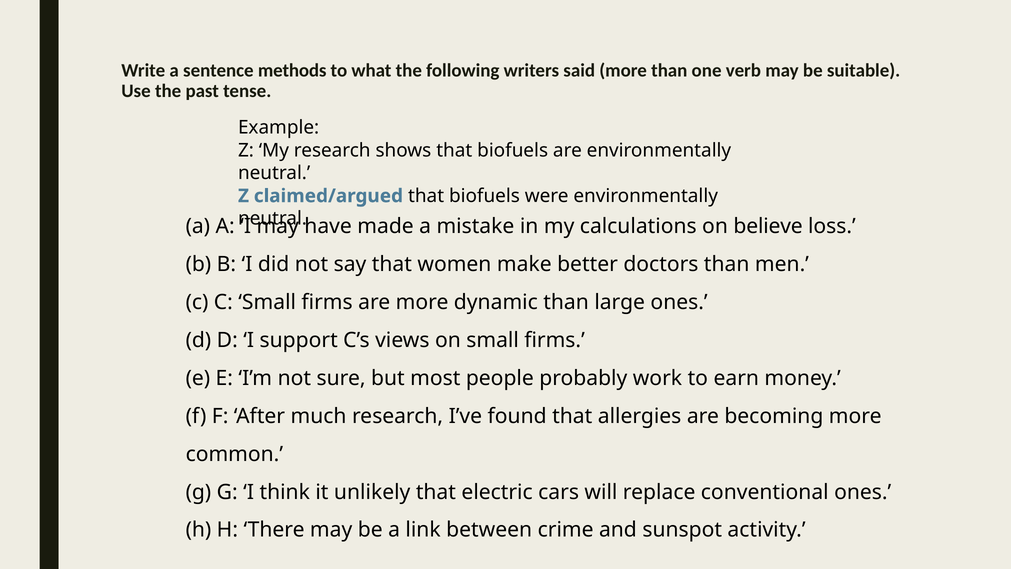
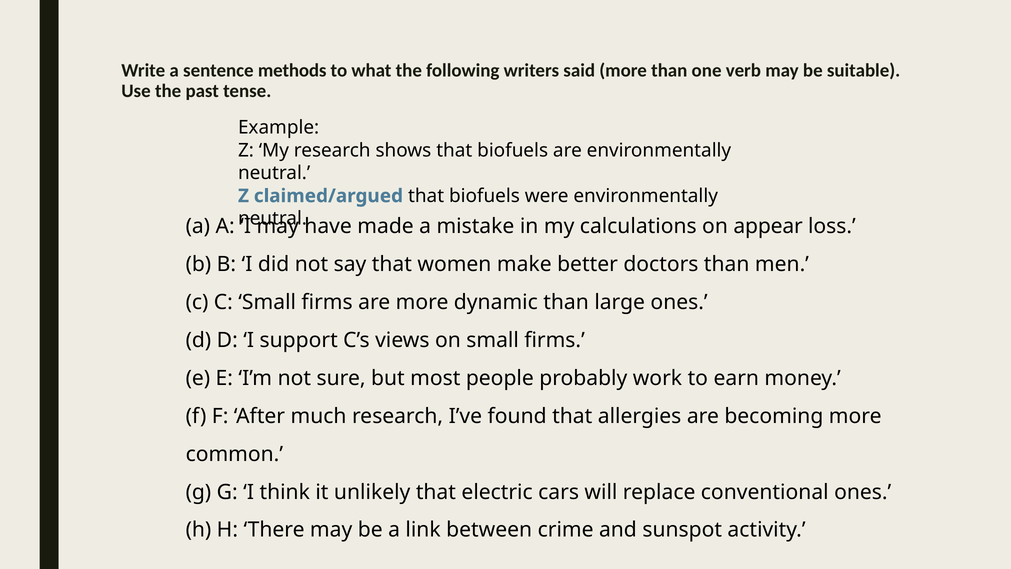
believe: believe -> appear (768, 226)
